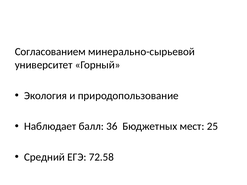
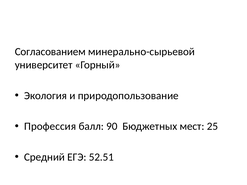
Наблюдает: Наблюдает -> Профессия (50, 127)
36: 36 -> 90 (112, 127)
72.58: 72.58 -> 52.51 (101, 157)
